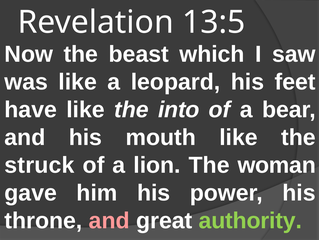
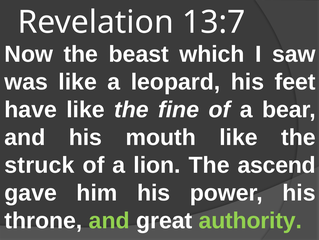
13:5: 13:5 -> 13:7 (214, 22)
into: into -> fine (179, 109)
woman: woman -> ascend (277, 165)
and colour: pink -> light green (109, 220)
